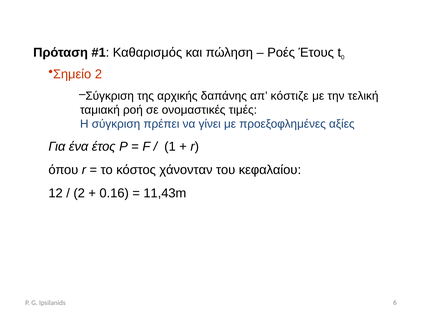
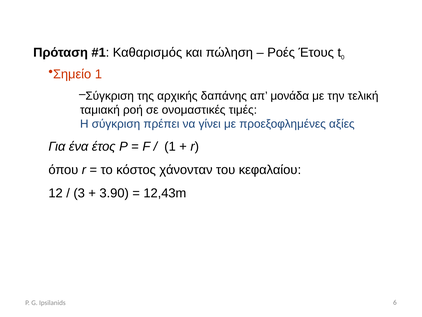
Σημείο 2: 2 -> 1 (98, 74)
κόστιζε: κόστιζε -> μονάδα (290, 96)
2: 2 -> 3 (79, 193)
0.16: 0.16 -> 3.90 (114, 193)
11,43m: 11,43m -> 12,43m (165, 193)
